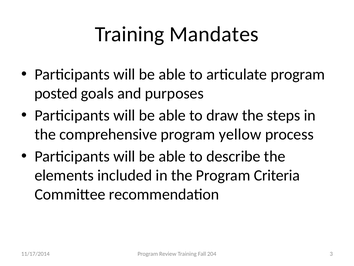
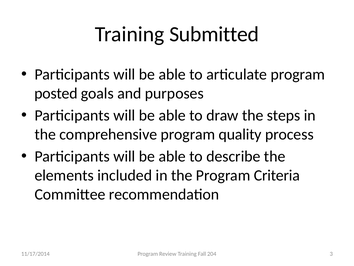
Mandates: Mandates -> Submitted (214, 34)
yellow: yellow -> quality (240, 134)
